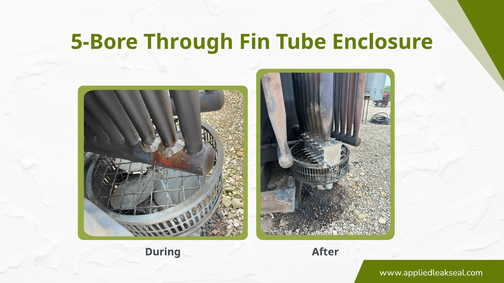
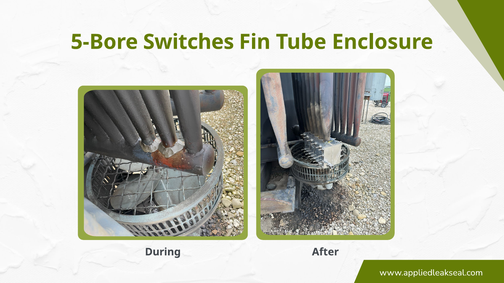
Through: Through -> Switches (189, 42)
